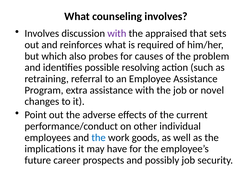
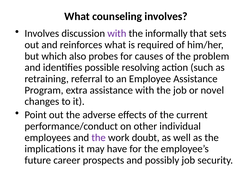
appraised: appraised -> informally (166, 33)
the colour: blue -> purple (99, 138)
goods: goods -> doubt (146, 138)
